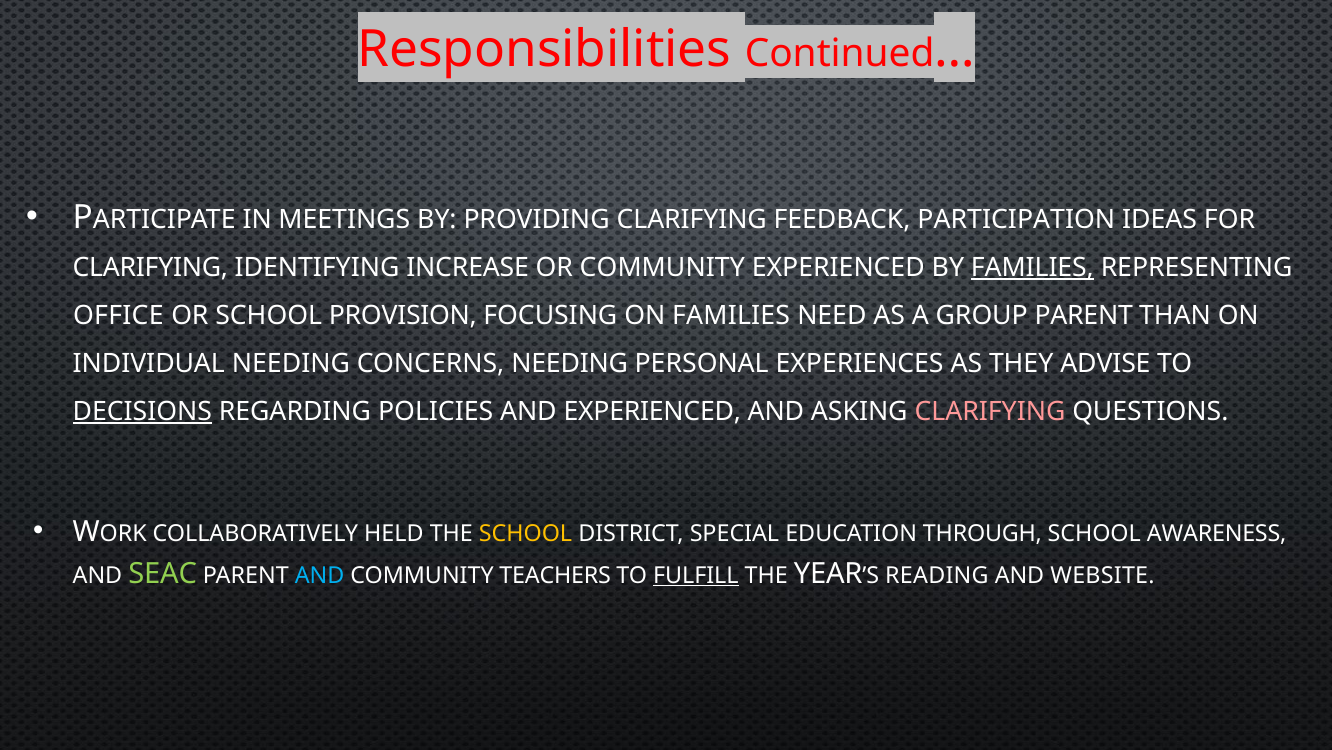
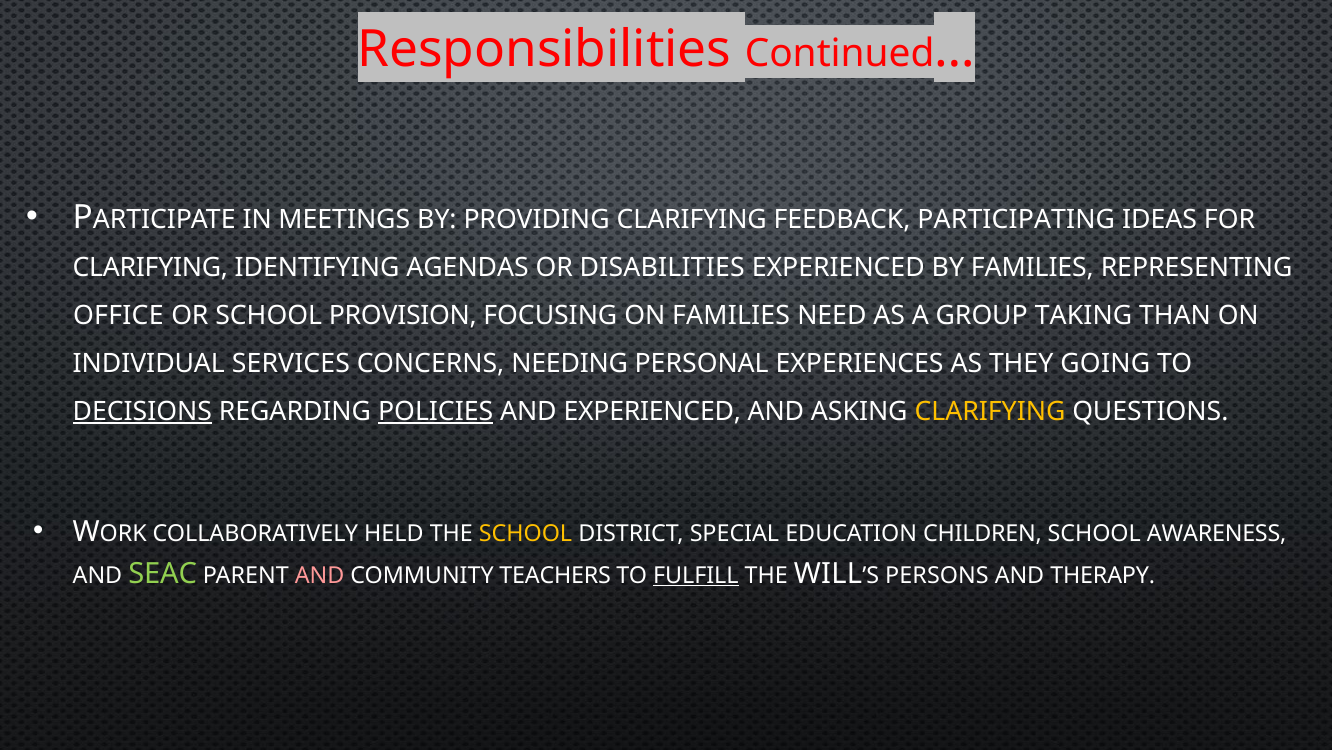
PARTICIPATION: PARTICIPATION -> PARTICIPATING (1016, 219)
INCREASE: INCREASE -> AGENDAS (468, 267)
OR COMMUNITY: COMMUNITY -> DISABILITIES (662, 267)
FAMILIES underline: present -> none (1032, 267)
GROUP PARENT: PARENT -> TAKING (1084, 315)
INDIVIDUAL NEEDING: NEEDING -> SERVICES (291, 363)
ADVISE: ADVISE -> GOING (1105, 363)
POLICIES underline: none -> present (436, 411)
CLARIFYING colour: pink -> yellow (990, 411)
THROUGH: THROUGH -> CHILDREN (982, 533)
AND colour: light blue -> pink (320, 575)
YEAR: YEAR -> WILL (828, 573)
READING: READING -> PERSONS (937, 575)
WEBSITE: WEBSITE -> THERAPY (1103, 575)
